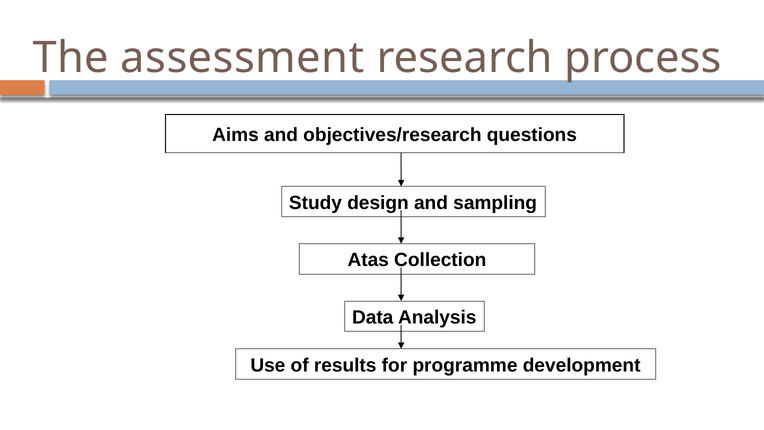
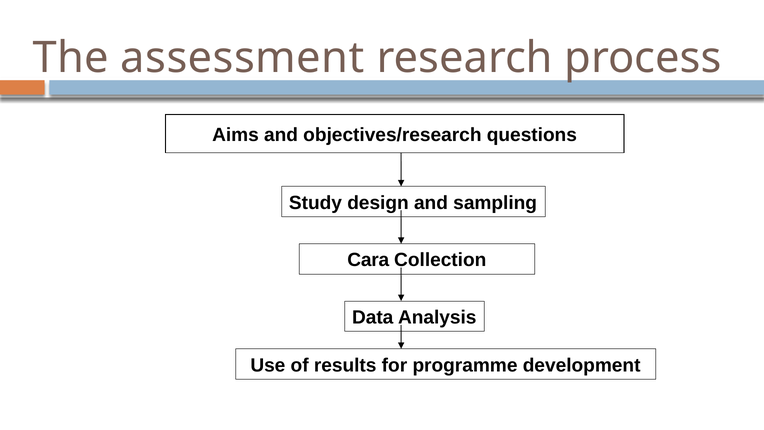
Atas: Atas -> Cara (368, 260)
